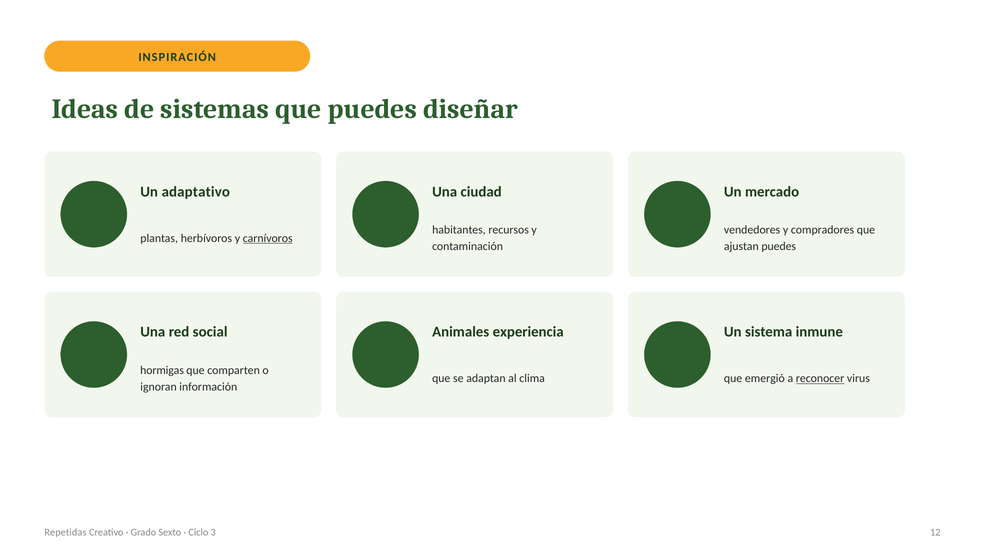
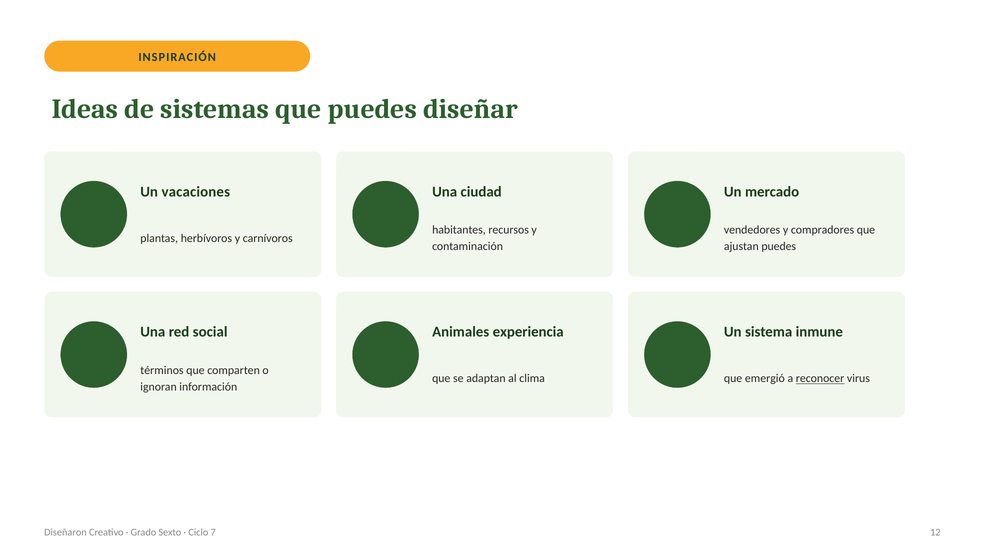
adaptativo: adaptativo -> vacaciones (196, 192)
carnívoros underline: present -> none (268, 238)
hormigas: hormigas -> términos (162, 370)
Repetidas: Repetidas -> Diseñaron (65, 533)
3: 3 -> 7 (213, 533)
